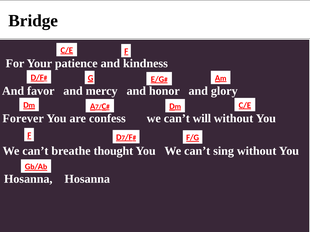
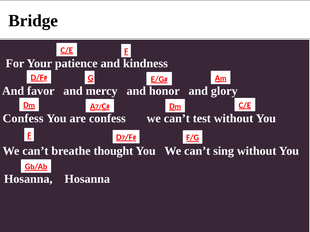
Forever: Forever -> Confess (23, 119)
will: will -> test (202, 119)
